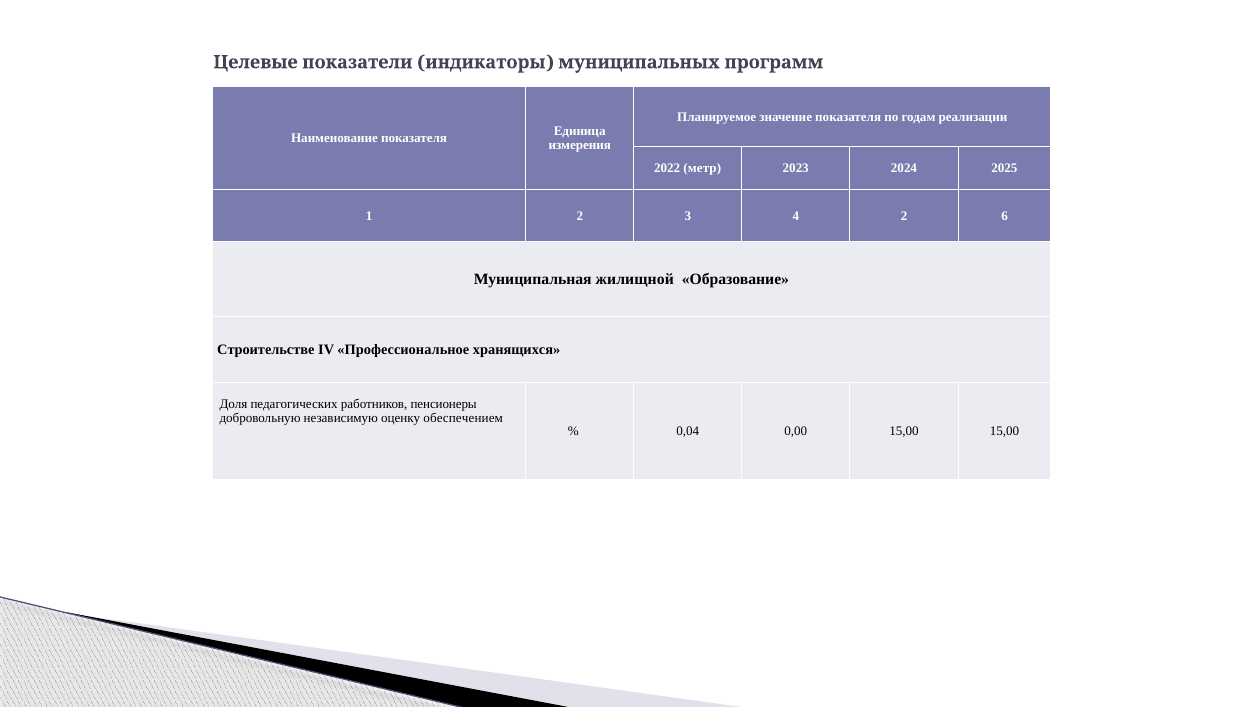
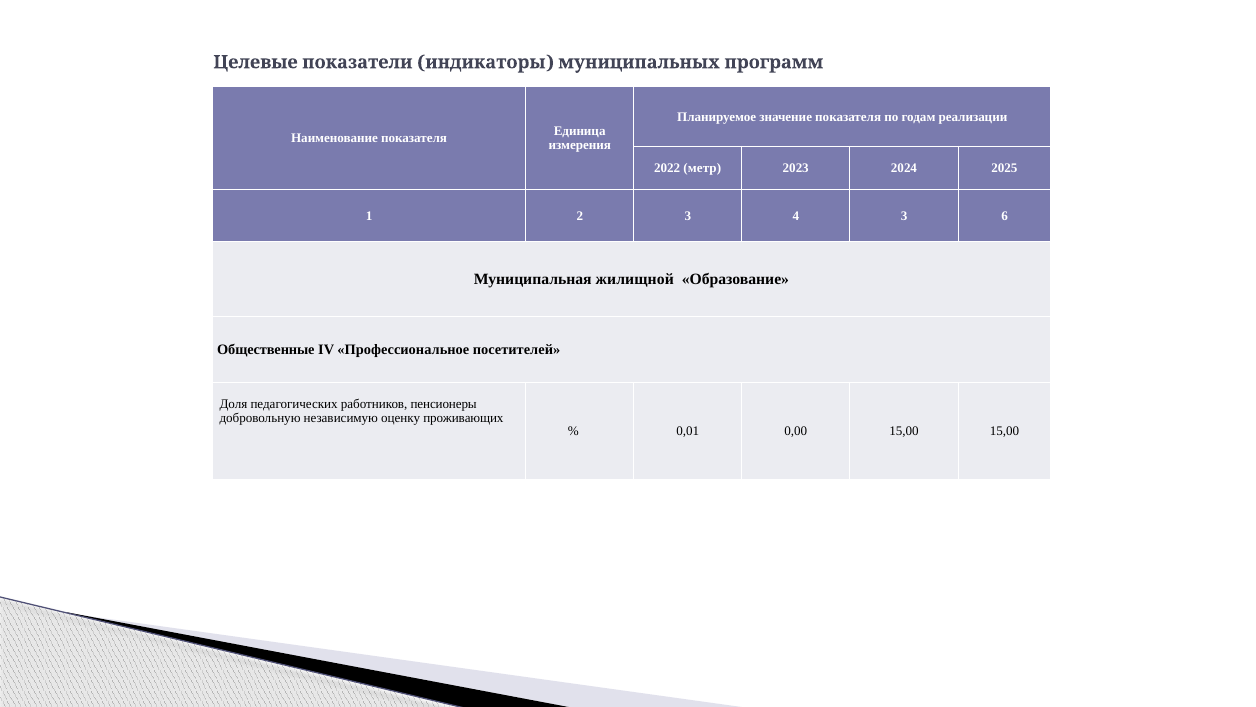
4 2: 2 -> 3 (904, 216)
Строительстве: Строительстве -> Общественные (266, 350)
хранящихся: хранящихся -> посетителей (517, 350)
обеспечением: обеспечением -> проживающих (463, 418)
0,04: 0,04 -> 0,01 (688, 431)
